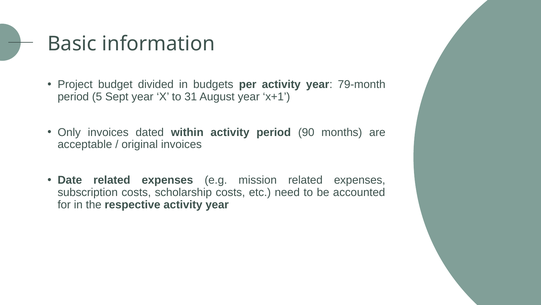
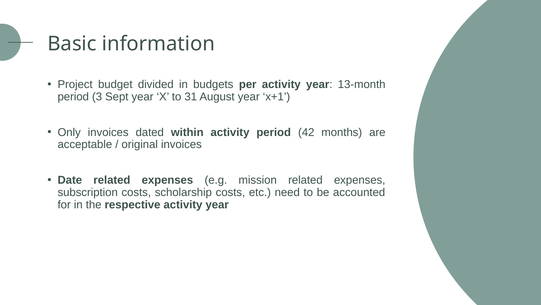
79-month: 79-month -> 13-month (362, 84)
5: 5 -> 3 (97, 96)
90: 90 -> 42 (306, 132)
